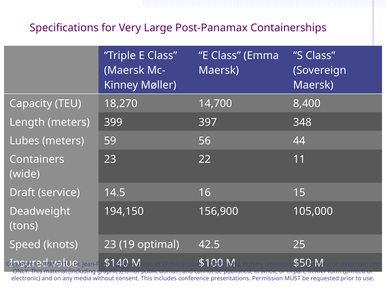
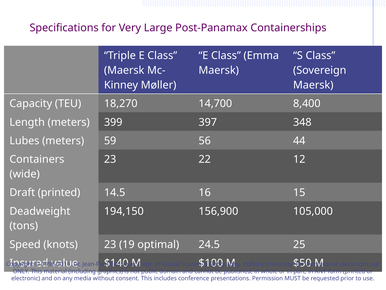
11: 11 -> 12 (299, 159)
Draft service: service -> printed (59, 192)
42.5: 42.5 -> 24.5 (209, 244)
